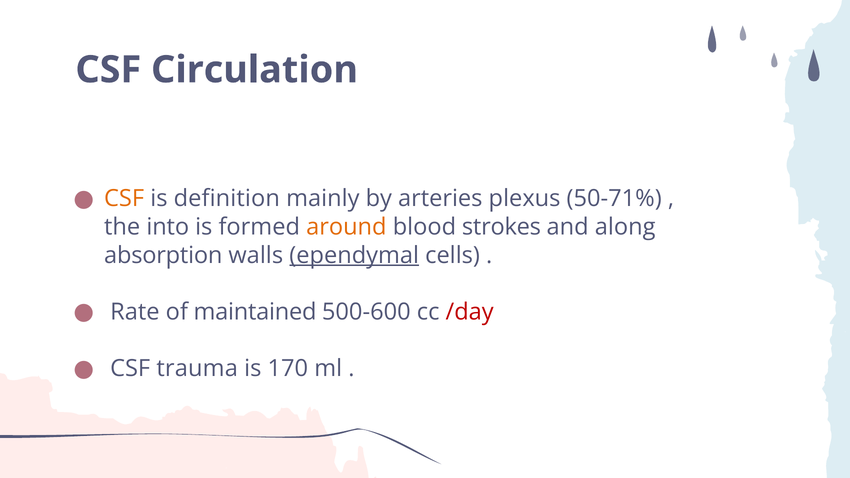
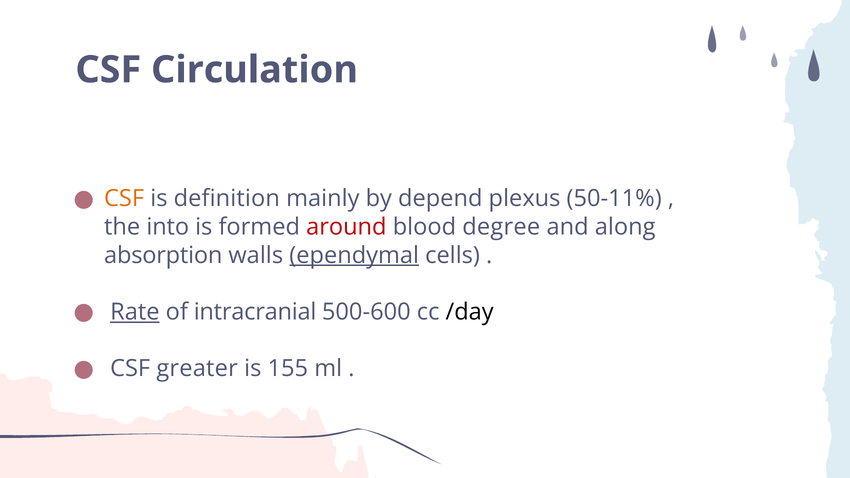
arteries: arteries -> depend (440, 199)
50-71%: 50-71% -> 50-11% (614, 199)
around colour: orange -> red (346, 227)
strokes: strokes -> degree (501, 227)
Rate underline: none -> present (135, 312)
maintained: maintained -> intracranial (255, 312)
/day colour: red -> black (470, 312)
trauma: trauma -> greater (197, 369)
170: 170 -> 155 (288, 369)
